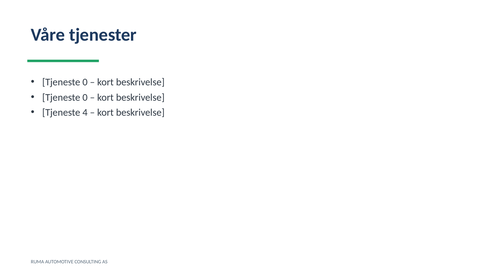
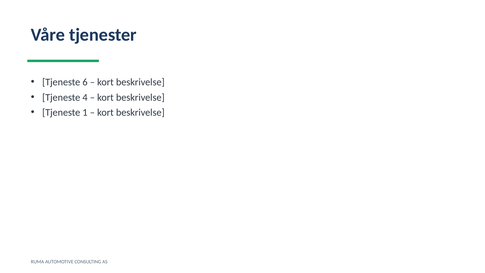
0: 0 -> 6 (85, 82)
0: 0 -> 4 (85, 97)
4: 4 -> 1 (85, 112)
